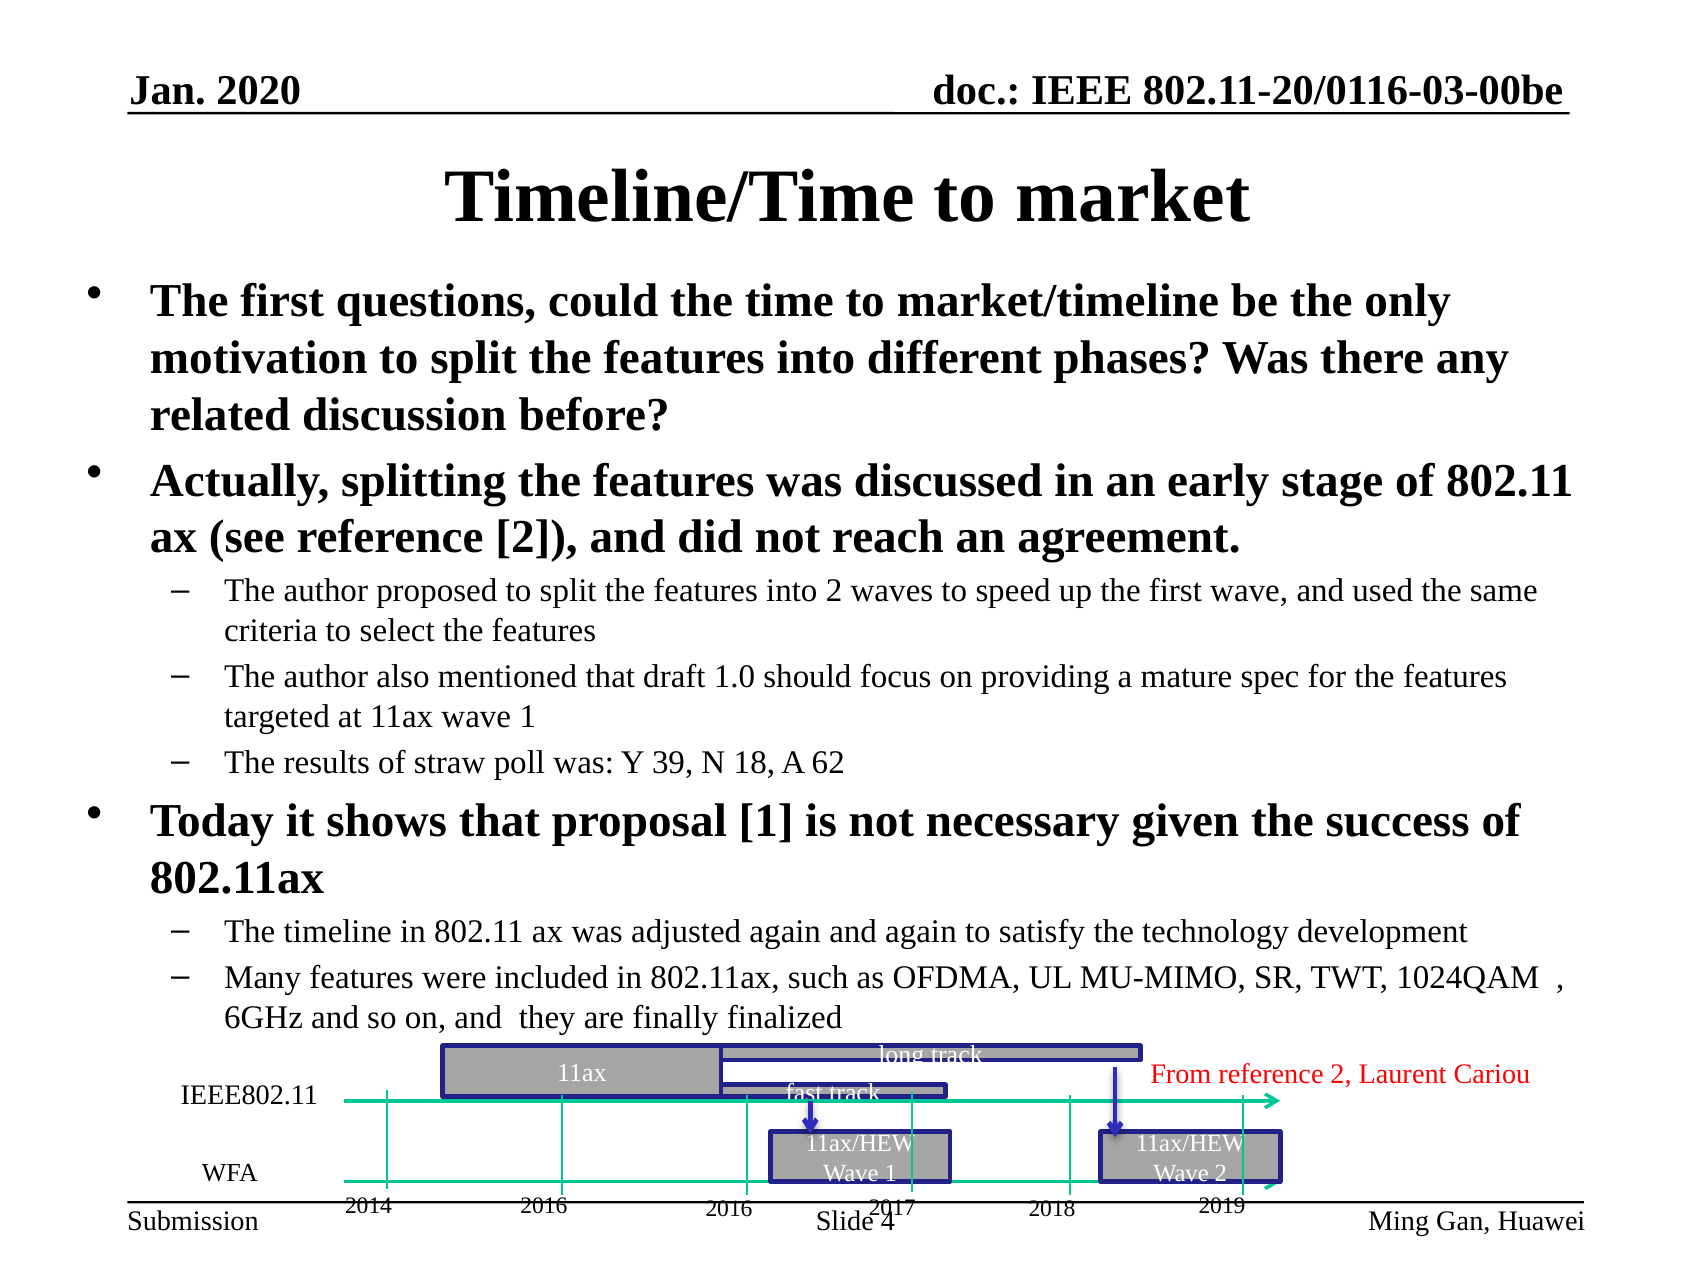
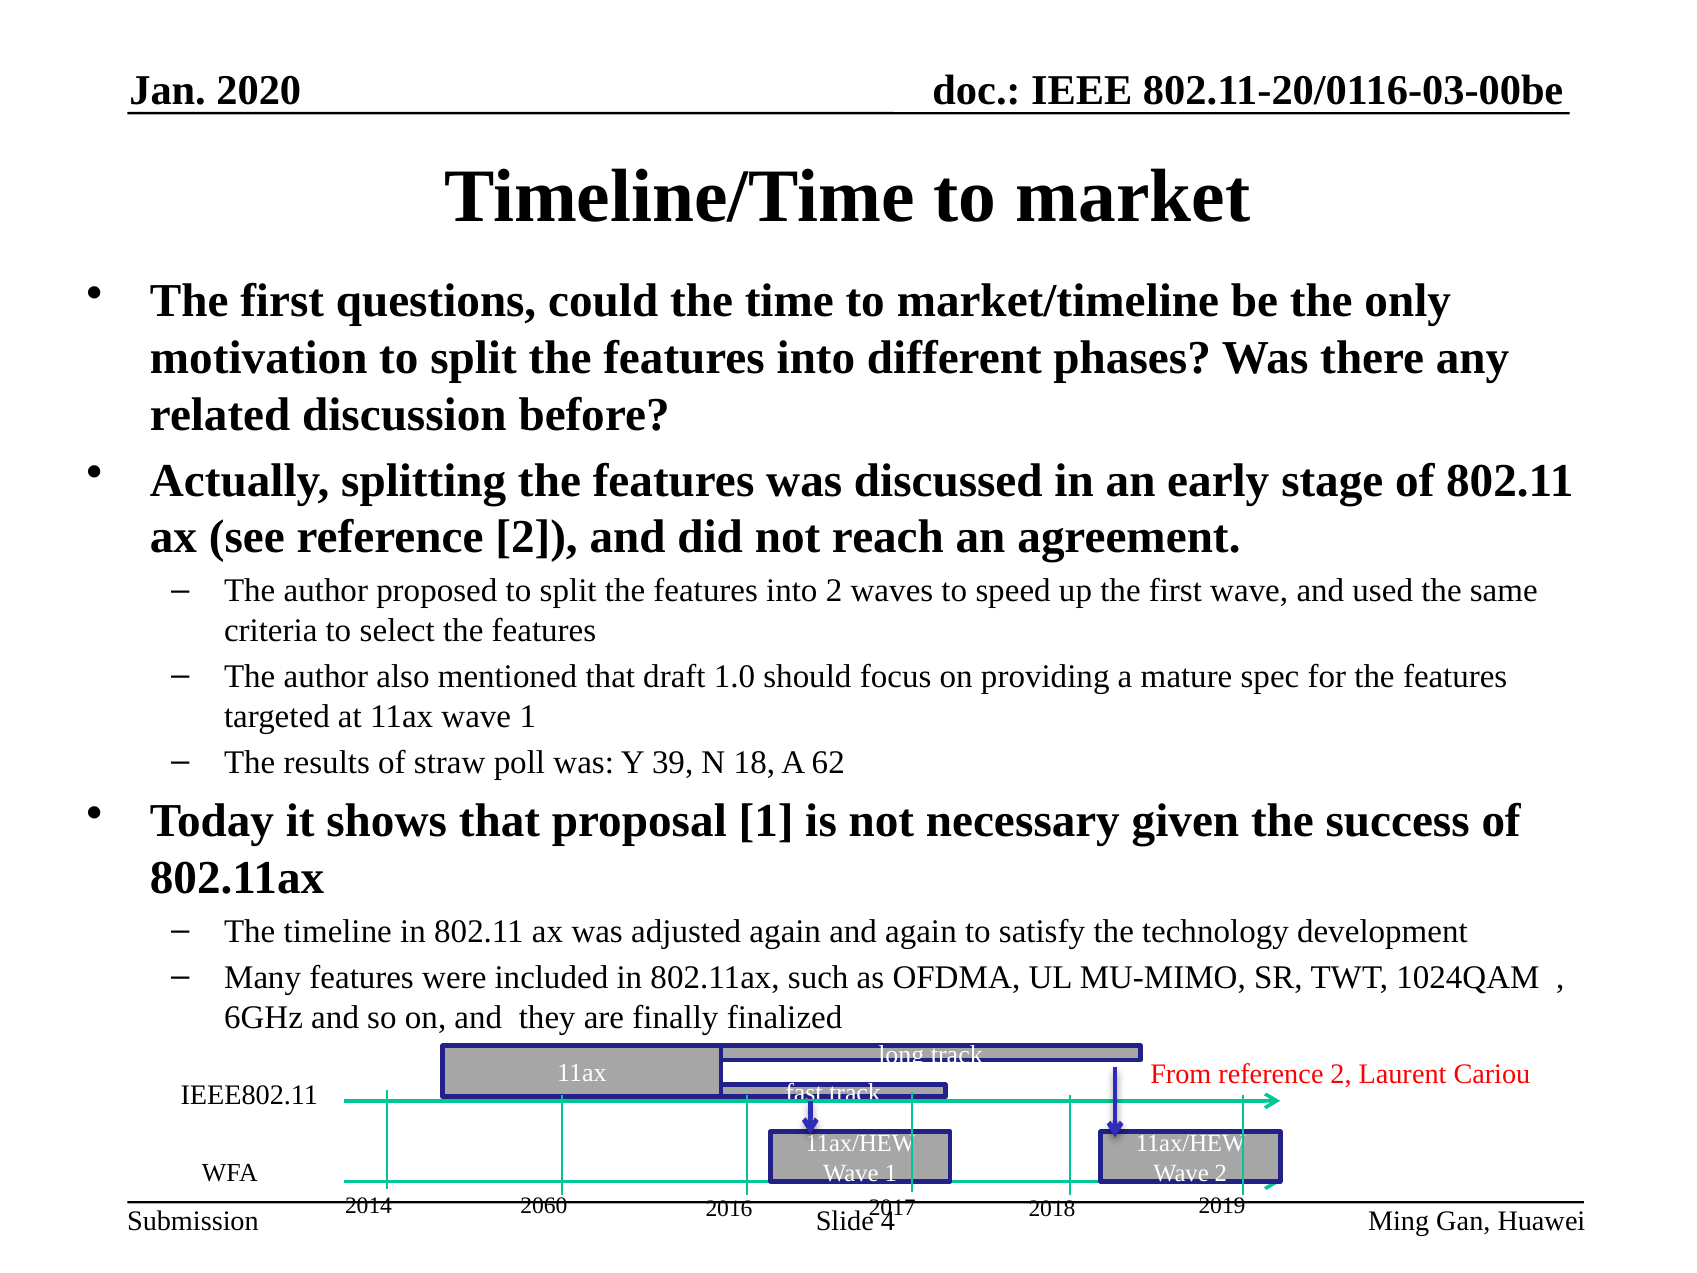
2016: 2016 -> 2060 (544, 1206)
